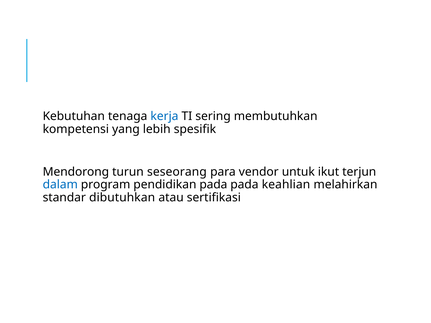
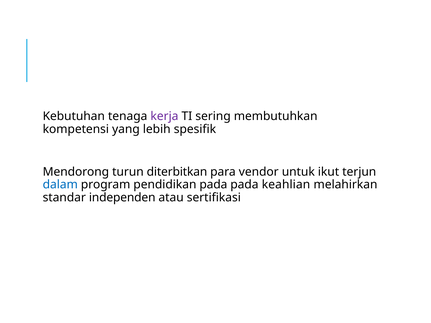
kerja colour: blue -> purple (164, 116)
seseorang: seseorang -> diterbitkan (177, 172)
dibutuhkan: dibutuhkan -> independen (122, 198)
